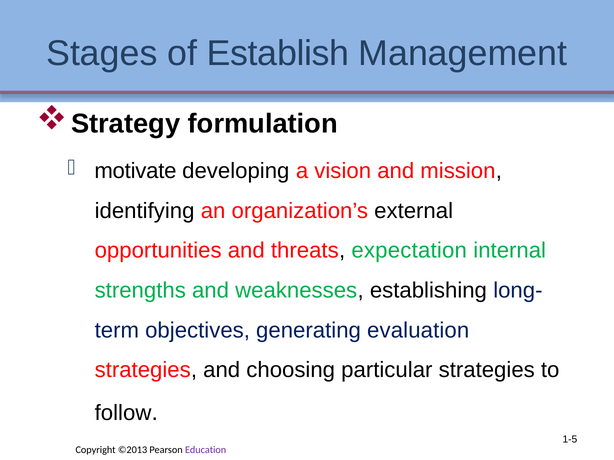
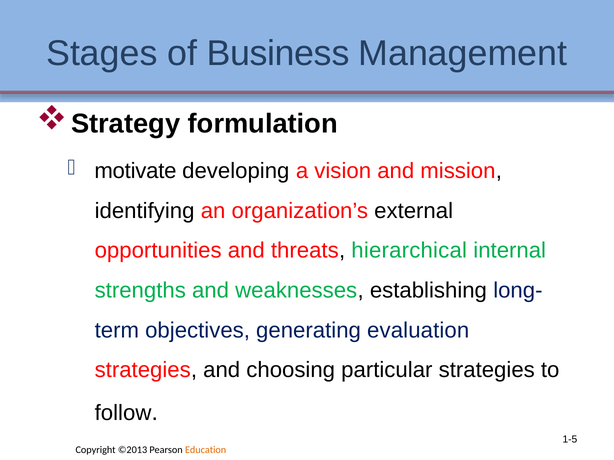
Establish: Establish -> Business (278, 54)
expectation: expectation -> hierarchical (409, 251)
Education colour: purple -> orange (206, 450)
